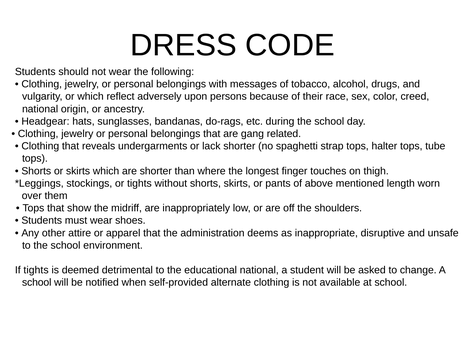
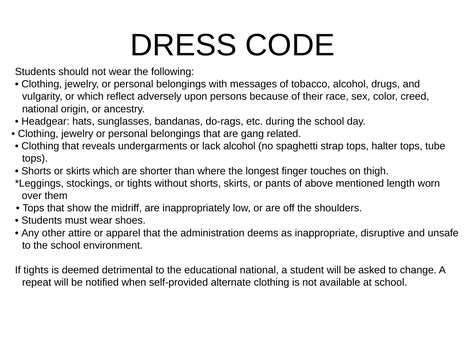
lack shorter: shorter -> alcohol (239, 146)
school: school -> repeat (37, 282)
